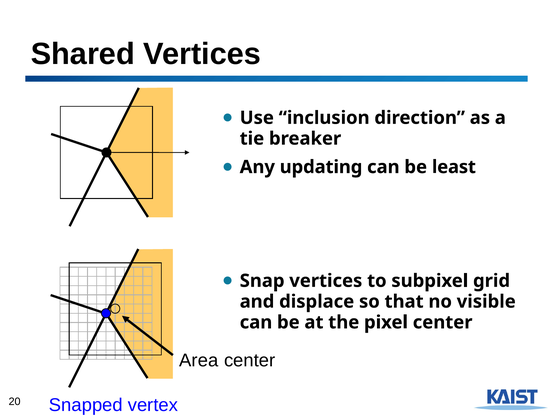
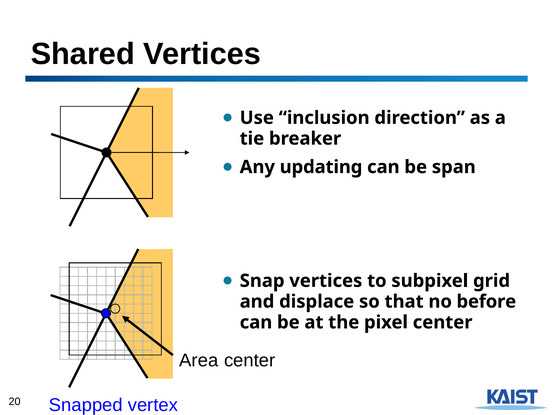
least: least -> span (454, 167)
visible: visible -> before (486, 301)
